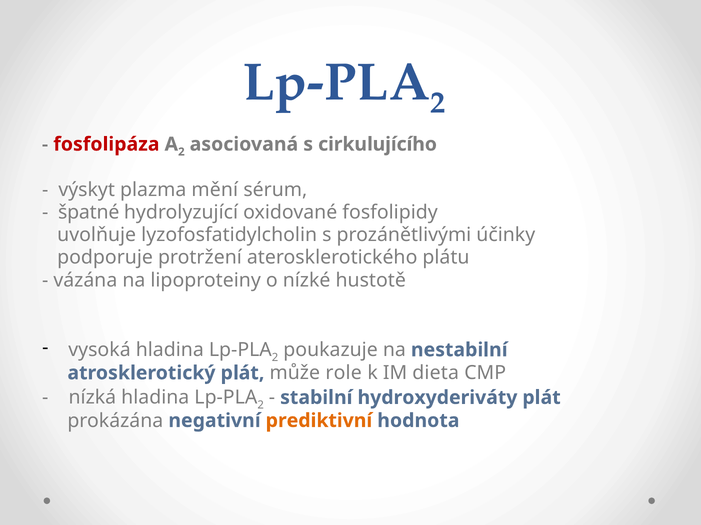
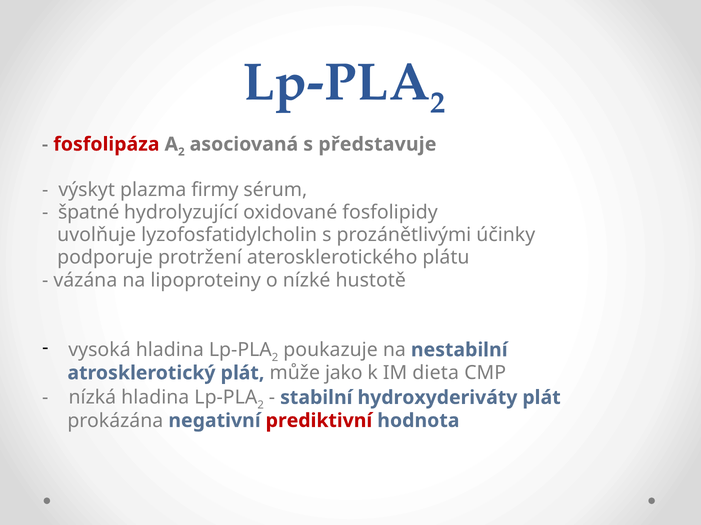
cirkulujícího: cirkulujícího -> představuje (377, 144)
mění: mění -> firmy (215, 190)
role: role -> jako (344, 373)
prediktivní colour: orange -> red (319, 421)
